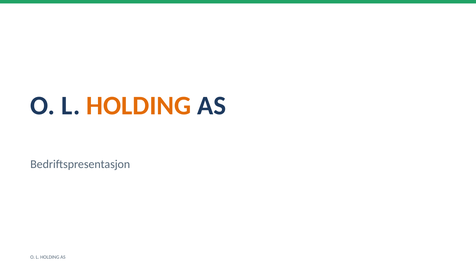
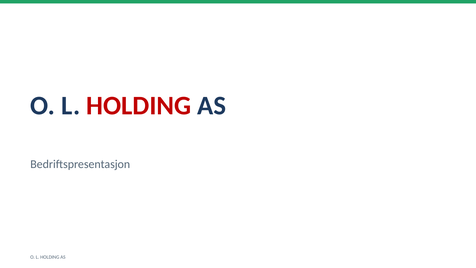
HOLDING colour: orange -> red (139, 106)
